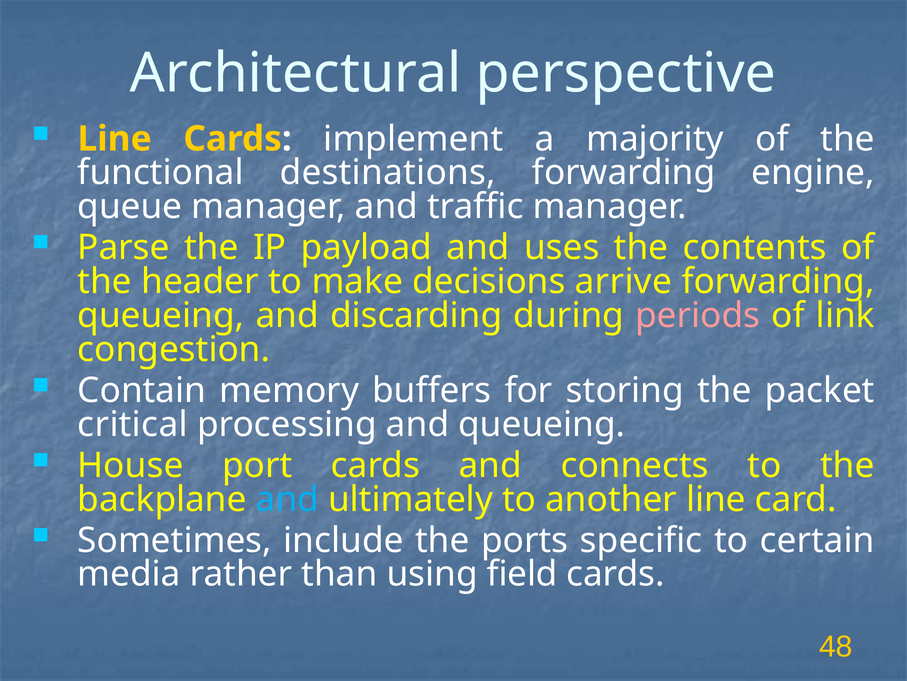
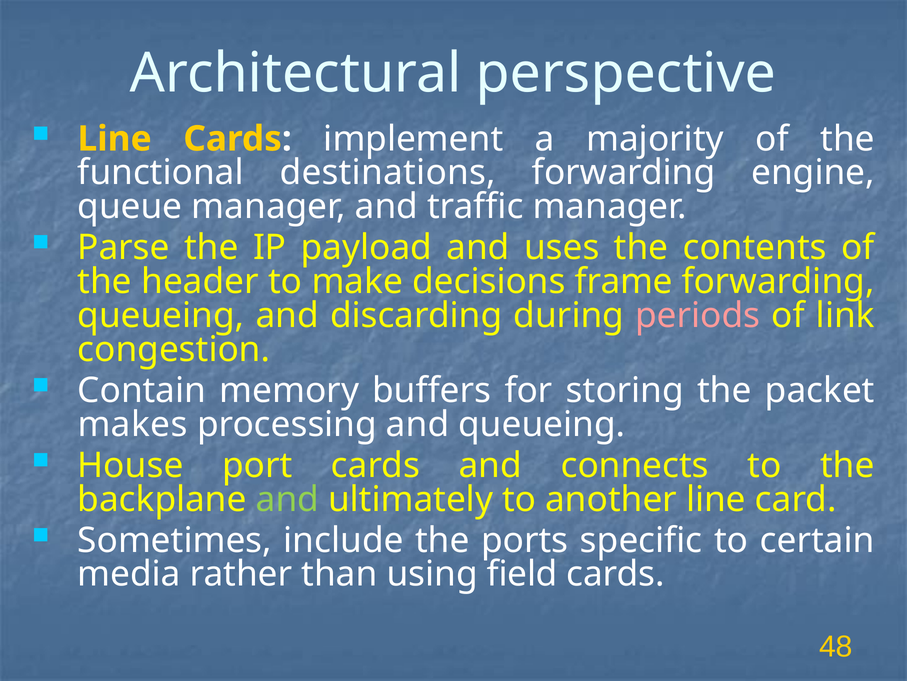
arrive: arrive -> frame (624, 281)
critical: critical -> makes (133, 424)
and colour: light blue -> light green (287, 499)
